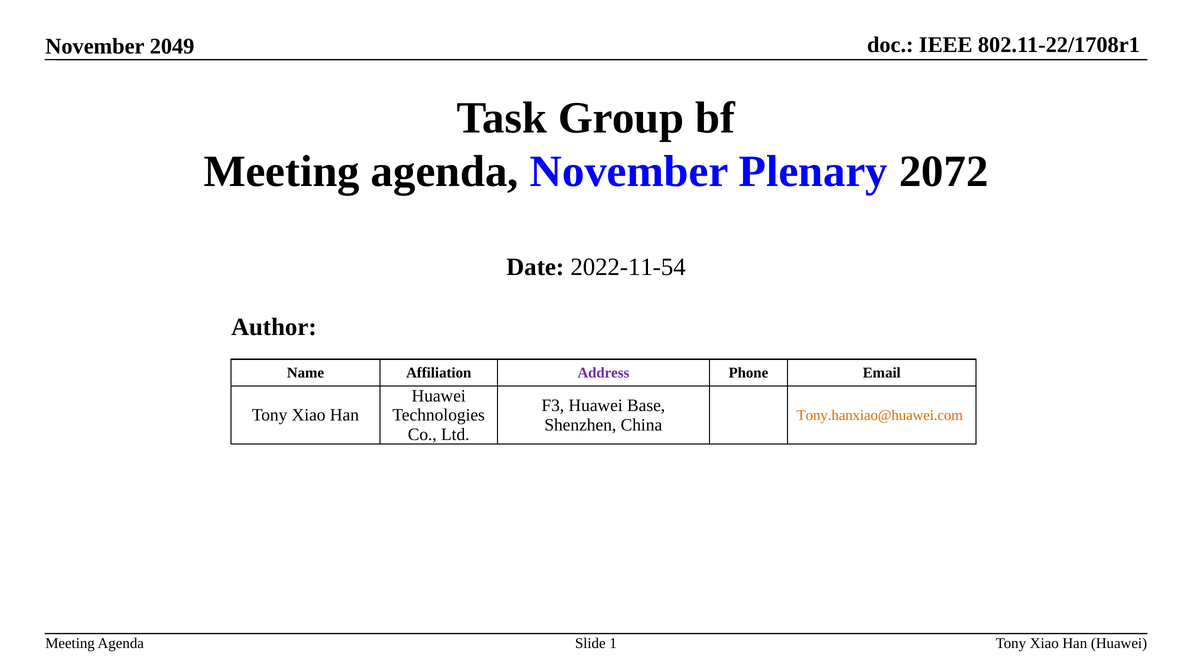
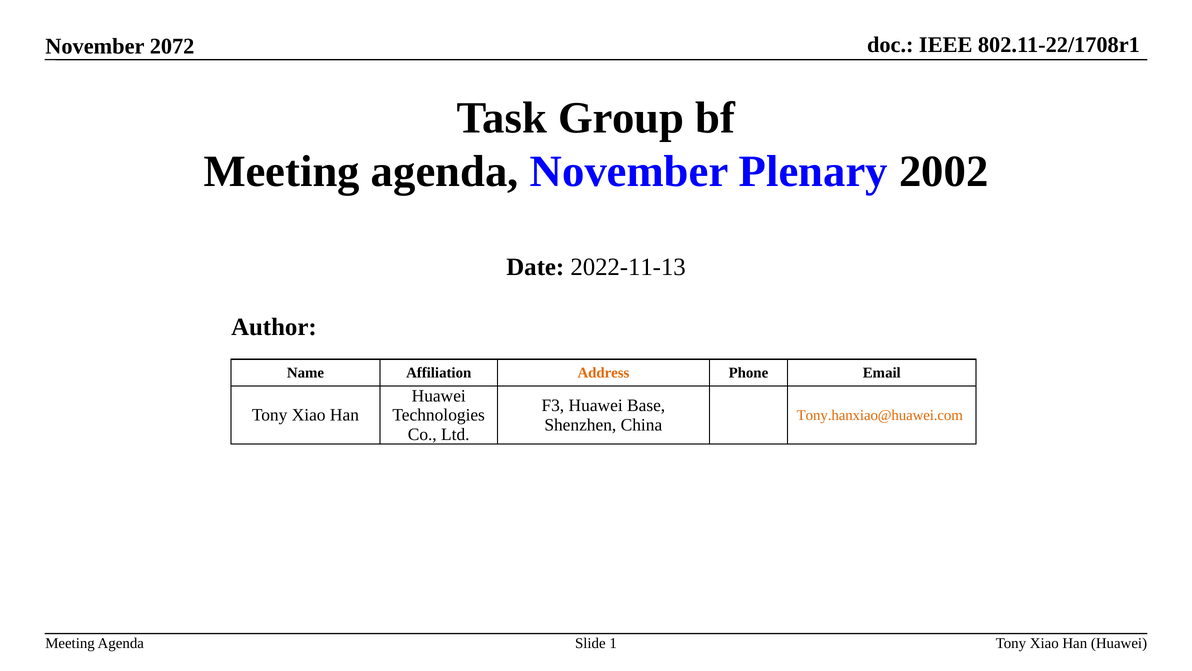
2049: 2049 -> 2072 (172, 46)
2072: 2072 -> 2002 (944, 171)
2022-11-54: 2022-11-54 -> 2022-11-13 (628, 267)
Address colour: purple -> orange (603, 373)
